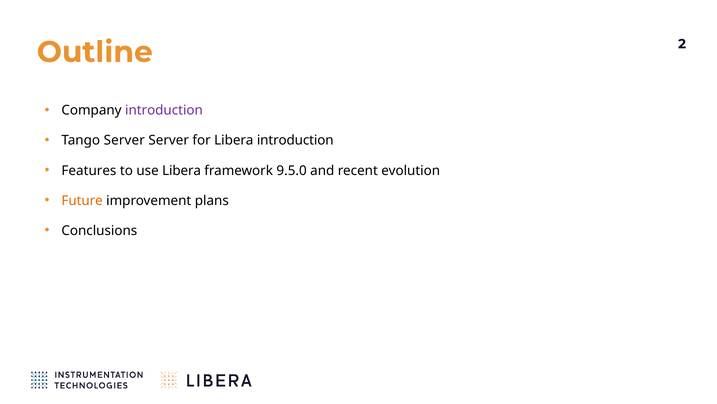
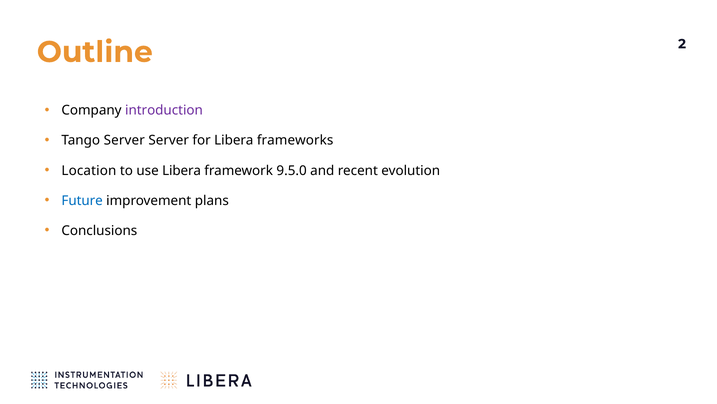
Libera introduction: introduction -> frameworks (295, 140)
Features: Features -> Location (89, 170)
Future colour: orange -> blue (82, 200)
